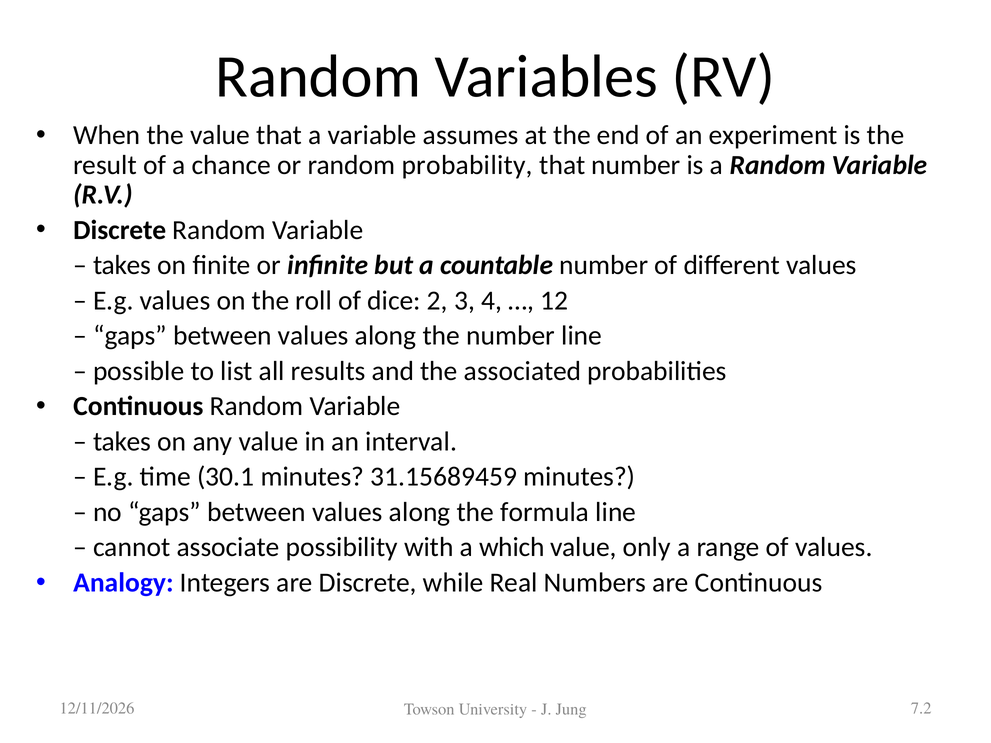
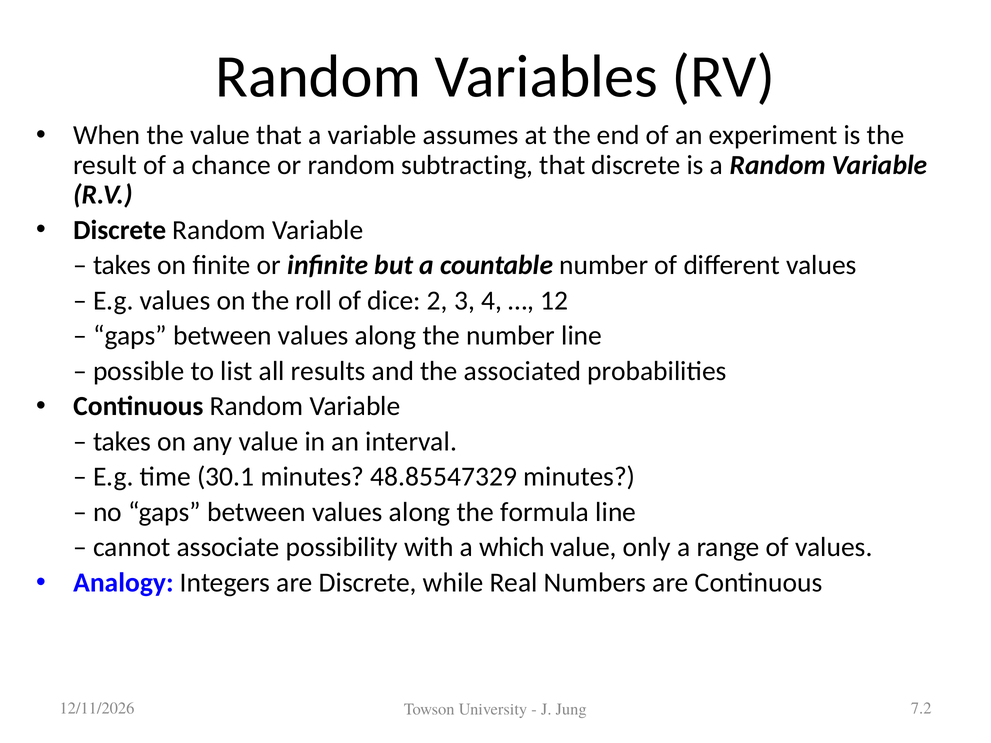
probability: probability -> subtracting (467, 165)
that number: number -> discrete (636, 165)
31.15689459: 31.15689459 -> 48.85547329 (444, 477)
